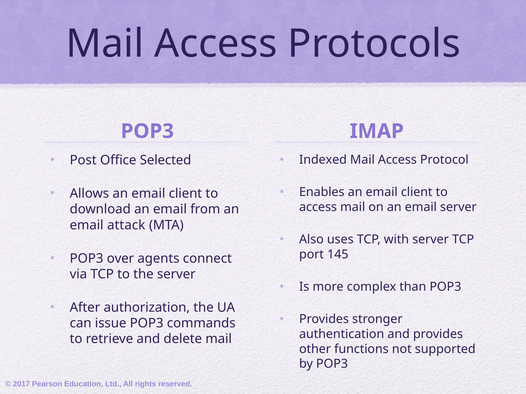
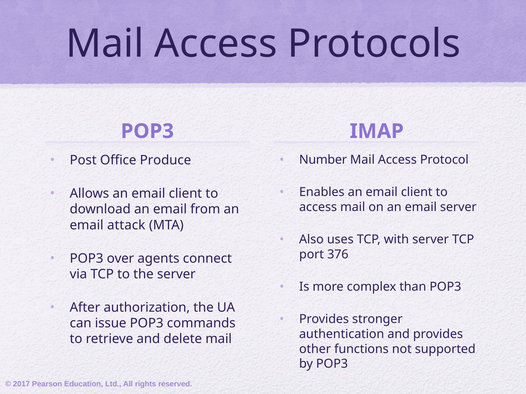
Indexed: Indexed -> Number (323, 160)
Selected: Selected -> Produce (165, 160)
145: 145 -> 376 (338, 255)
